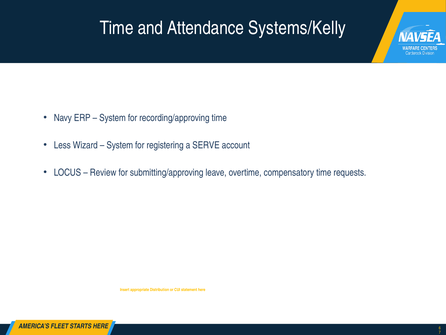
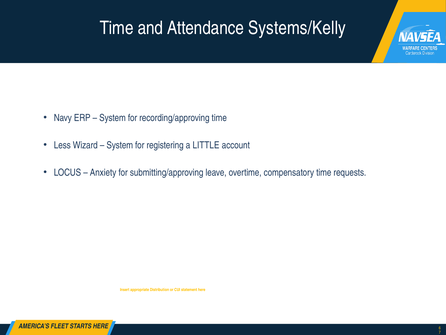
SERVE: SERVE -> LITTLE (206, 145)
Review: Review -> Anxiety (103, 172)
